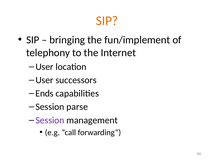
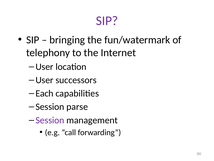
SIP colour: orange -> purple (107, 21)
fun/implement: fun/implement -> fun/watermark (137, 40)
Ends: Ends -> Each (45, 93)
